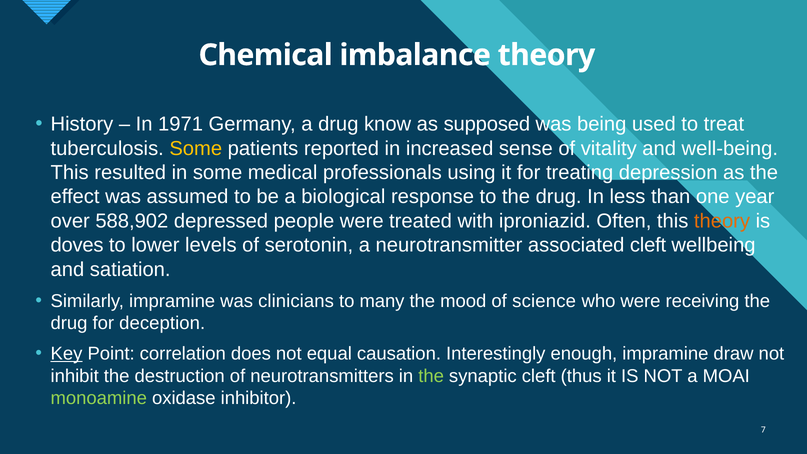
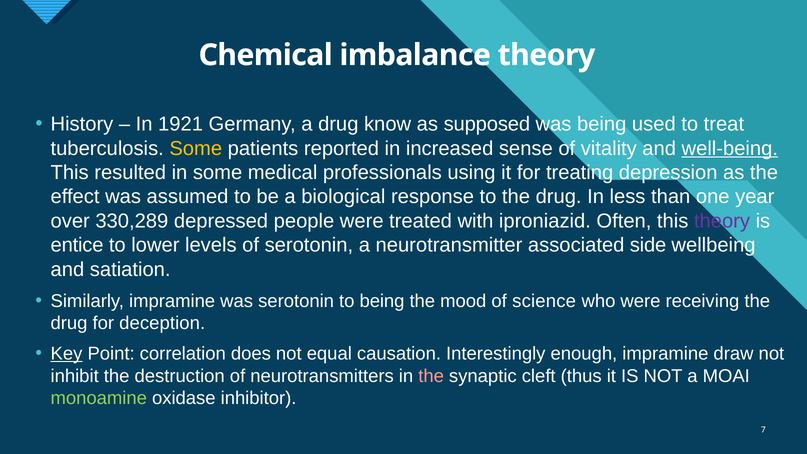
1971: 1971 -> 1921 (181, 124)
well-being underline: none -> present (730, 148)
588,902: 588,902 -> 330,289 (132, 221)
theory colour: orange -> purple (722, 221)
doves: doves -> entice (77, 245)
associated cleft: cleft -> side (648, 245)
was clinicians: clinicians -> serotonin (296, 301)
to many: many -> being (382, 301)
the colour: light green -> pink (431, 376)
